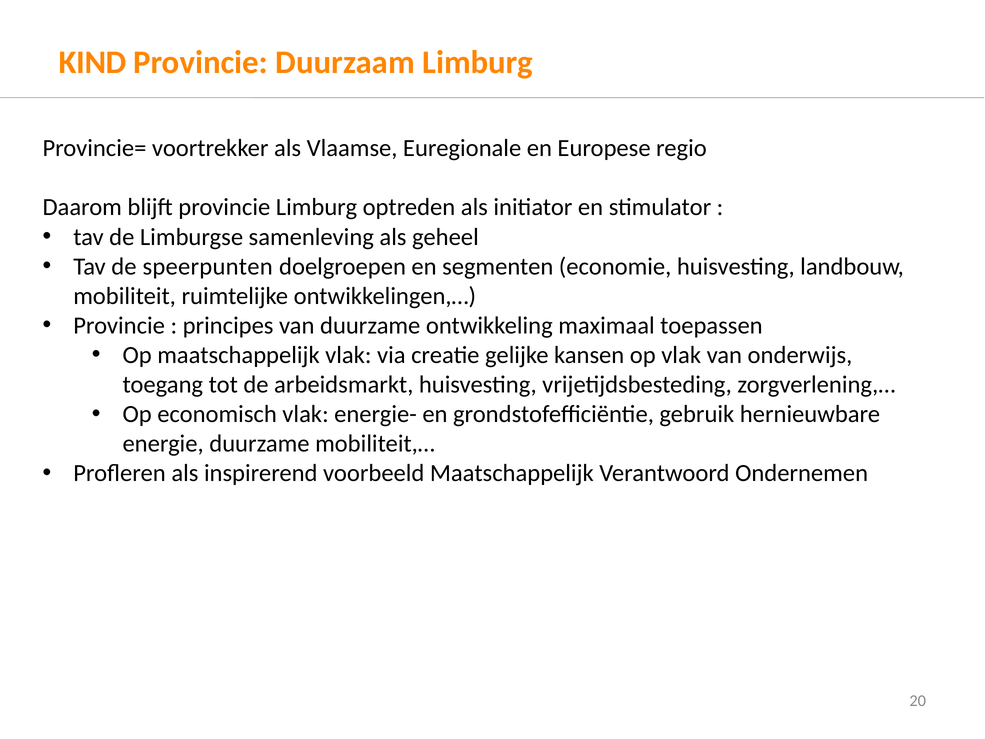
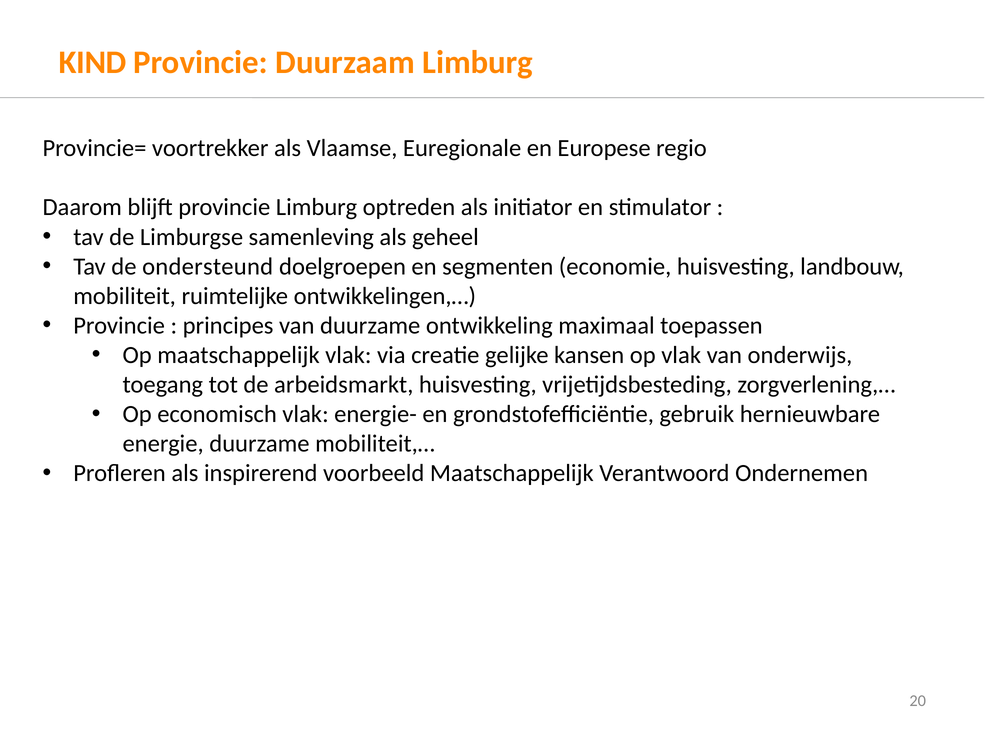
speerpunten: speerpunten -> ondersteund (208, 266)
